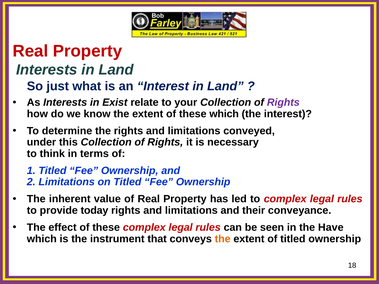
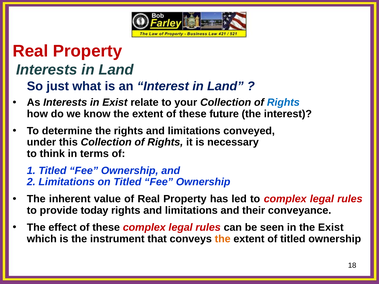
Rights colour: purple -> blue (283, 103)
these which: which -> future (224, 114)
the Have: Have -> Exist (331, 228)
